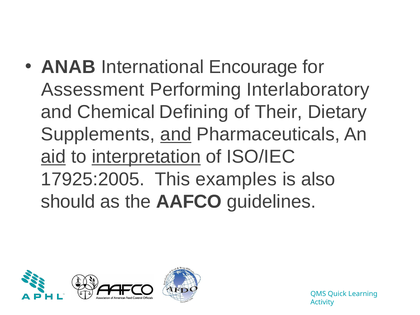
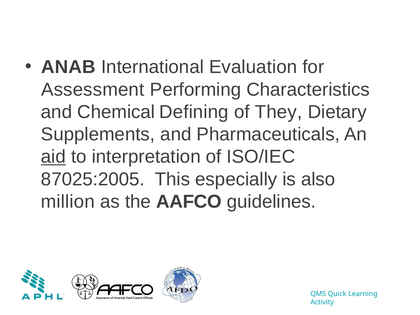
Encourage: Encourage -> Evaluation (253, 67)
Interlaboratory: Interlaboratory -> Characteristics (308, 90)
Their: Their -> They (279, 112)
and underline: present -> none (176, 134)
interpretation underline: present -> none (146, 157)
17925:2005: 17925:2005 -> 87025:2005 (93, 179)
examples: examples -> especially (236, 179)
should: should -> million (68, 202)
